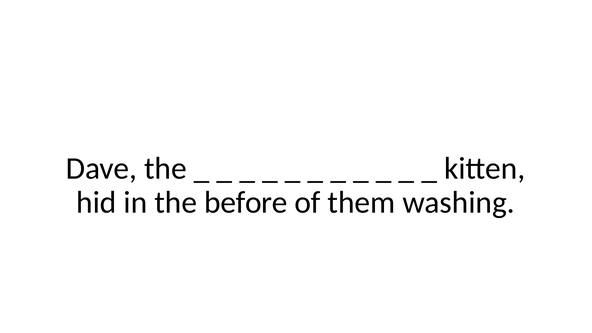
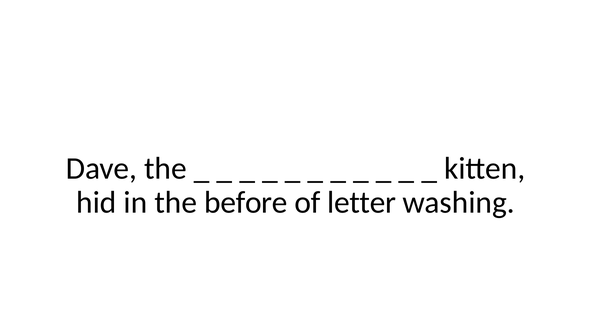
them: them -> letter (362, 203)
